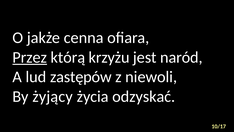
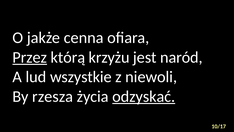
zastępów: zastępów -> wszystkie (81, 77)
żyjący: żyjący -> rzesza (53, 96)
odzyskać underline: none -> present (144, 96)
